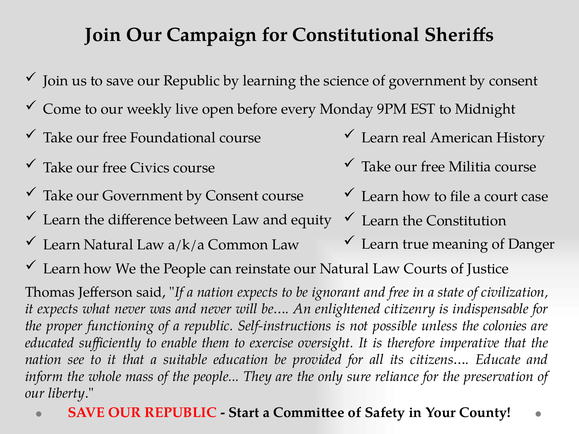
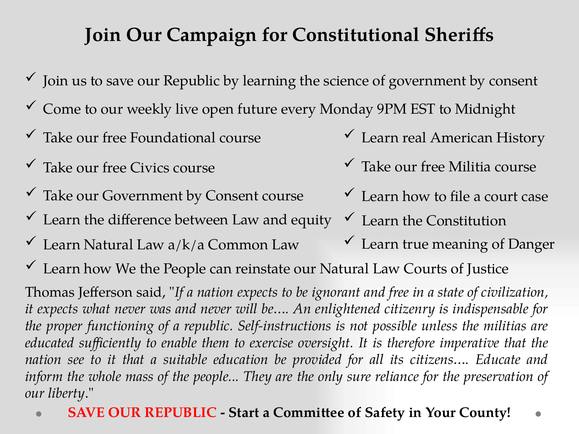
before: before -> future (258, 109)
colonies: colonies -> militias (505, 326)
